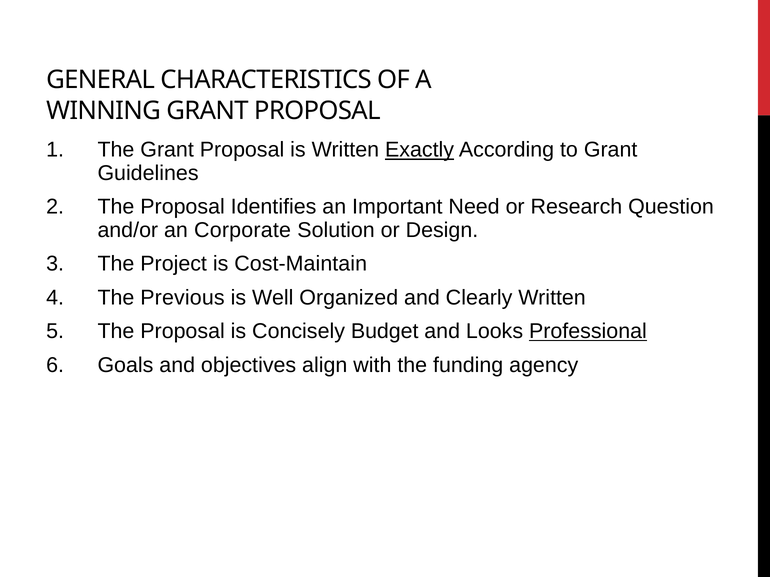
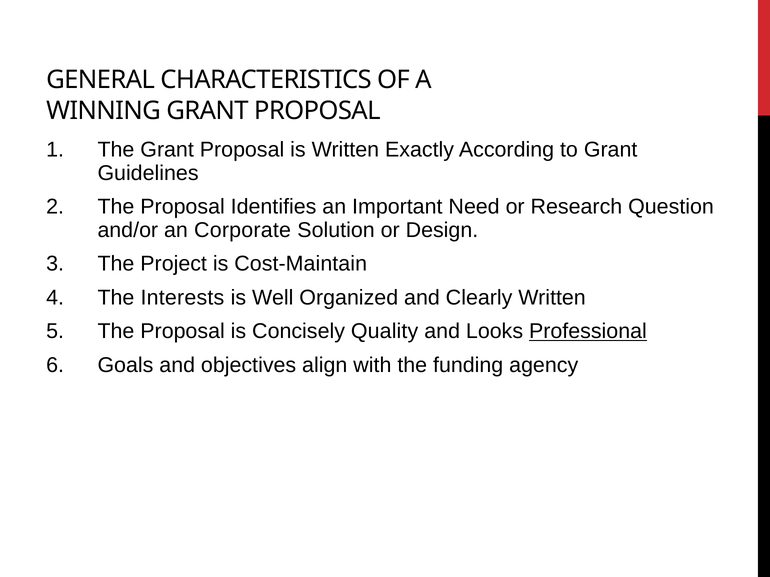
Exactly underline: present -> none (420, 150)
Previous: Previous -> Interests (182, 298)
Budget: Budget -> Quality (385, 332)
